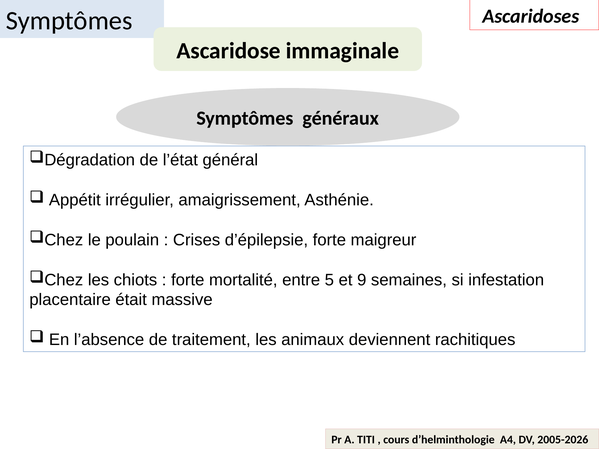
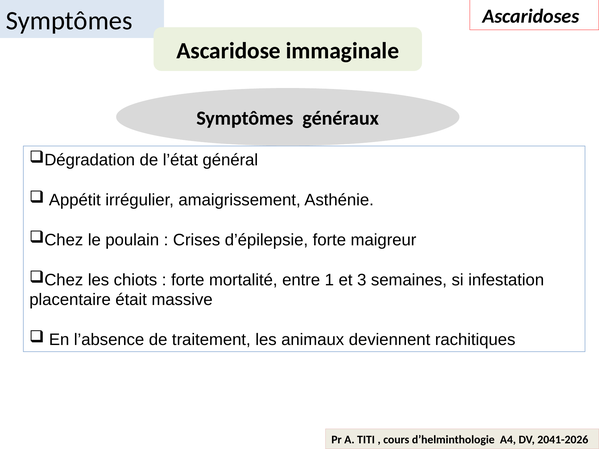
5: 5 -> 1 (329, 280)
9: 9 -> 3 (362, 280)
2005-2026: 2005-2026 -> 2041-2026 (563, 440)
